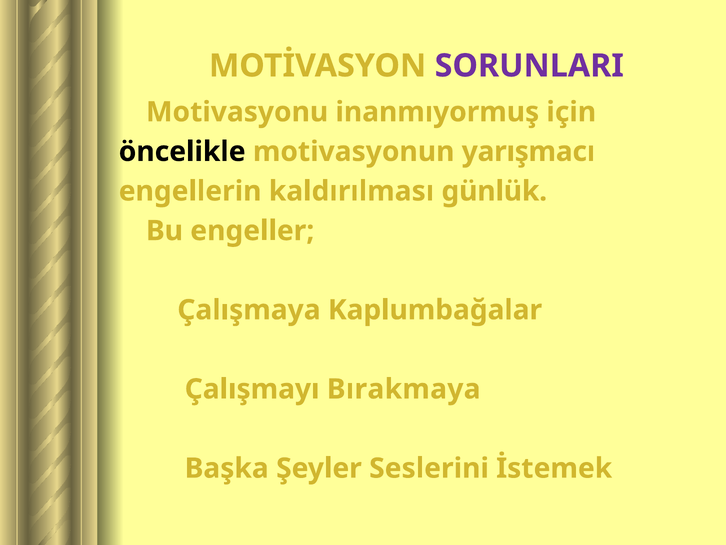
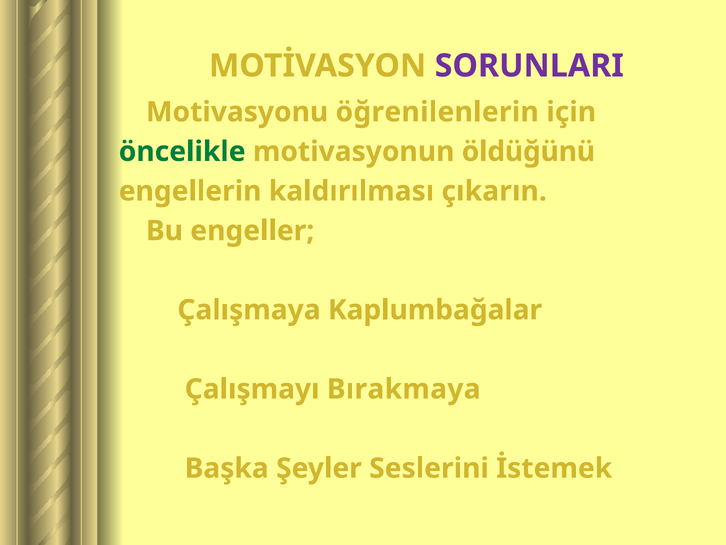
inanmıyormuş: inanmıyormuş -> öğrenilenlerin (437, 112)
öncelikle colour: black -> green (182, 151)
yarışmacı: yarışmacı -> öldüğünü (528, 151)
günlük: günlük -> çıkarın (494, 191)
